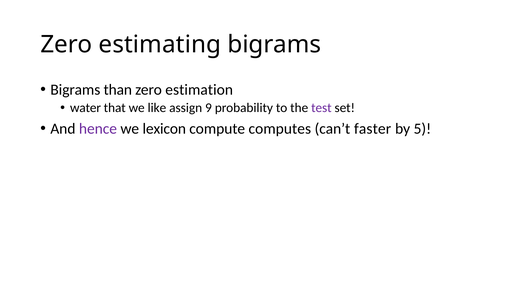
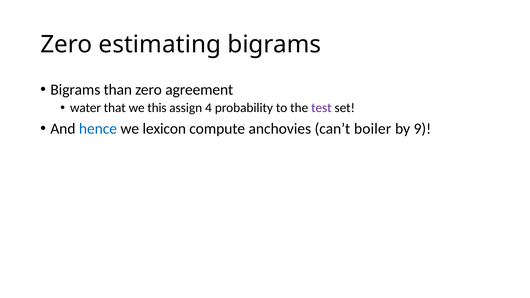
estimation: estimation -> agreement (199, 90)
like: like -> this (157, 108)
9: 9 -> 4 (208, 108)
hence colour: purple -> blue (98, 129)
computes: computes -> anchovies (280, 129)
faster: faster -> boiler (373, 129)
5: 5 -> 9 (422, 129)
